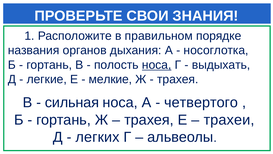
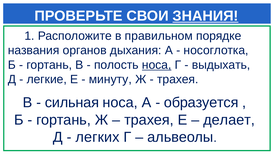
ЗНАНИЯ underline: none -> present (205, 16)
мелкие: мелкие -> минуту (110, 79)
четвертого: четвертого -> образуется (201, 102)
трахеи: трахеи -> делает (229, 119)
